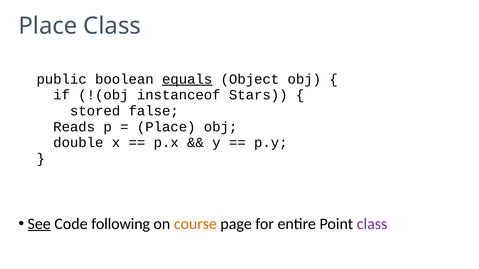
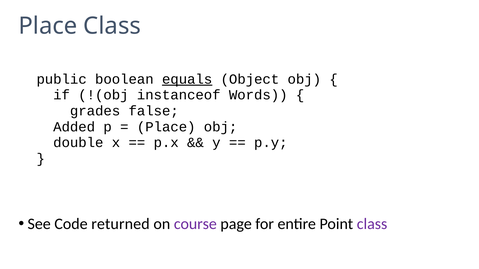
Stars: Stars -> Words (258, 95)
stored: stored -> grades (95, 111)
Reads: Reads -> Added (74, 127)
See underline: present -> none (39, 224)
following: following -> returned (120, 224)
course colour: orange -> purple (195, 224)
